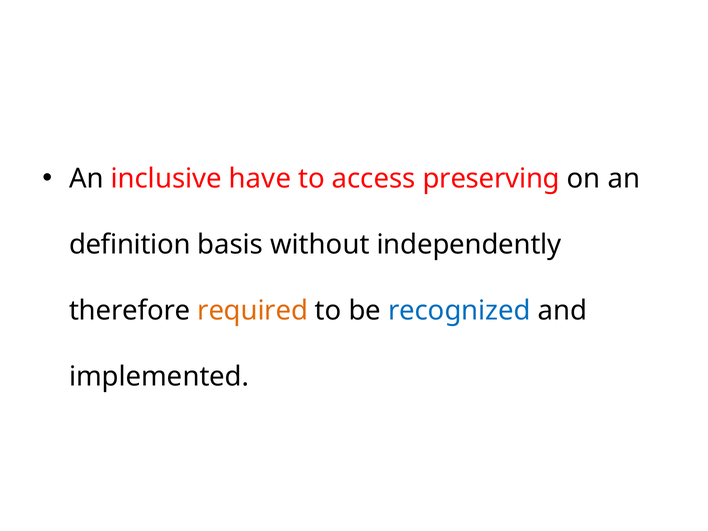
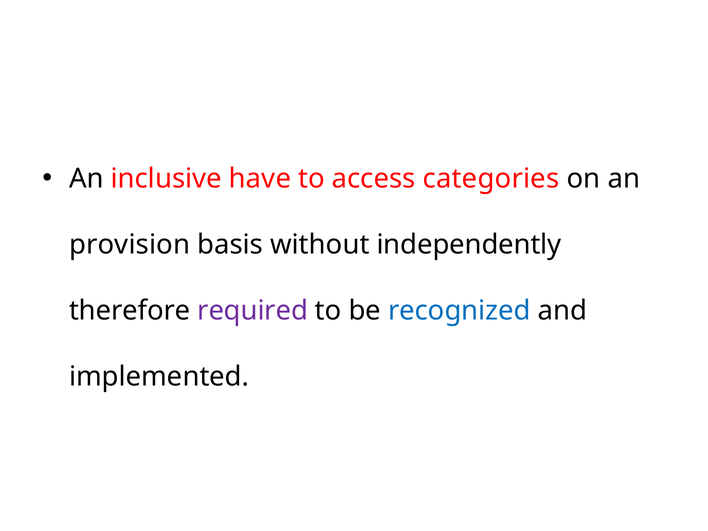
preserving: preserving -> categories (491, 179)
definition: definition -> provision (130, 245)
required colour: orange -> purple (253, 311)
